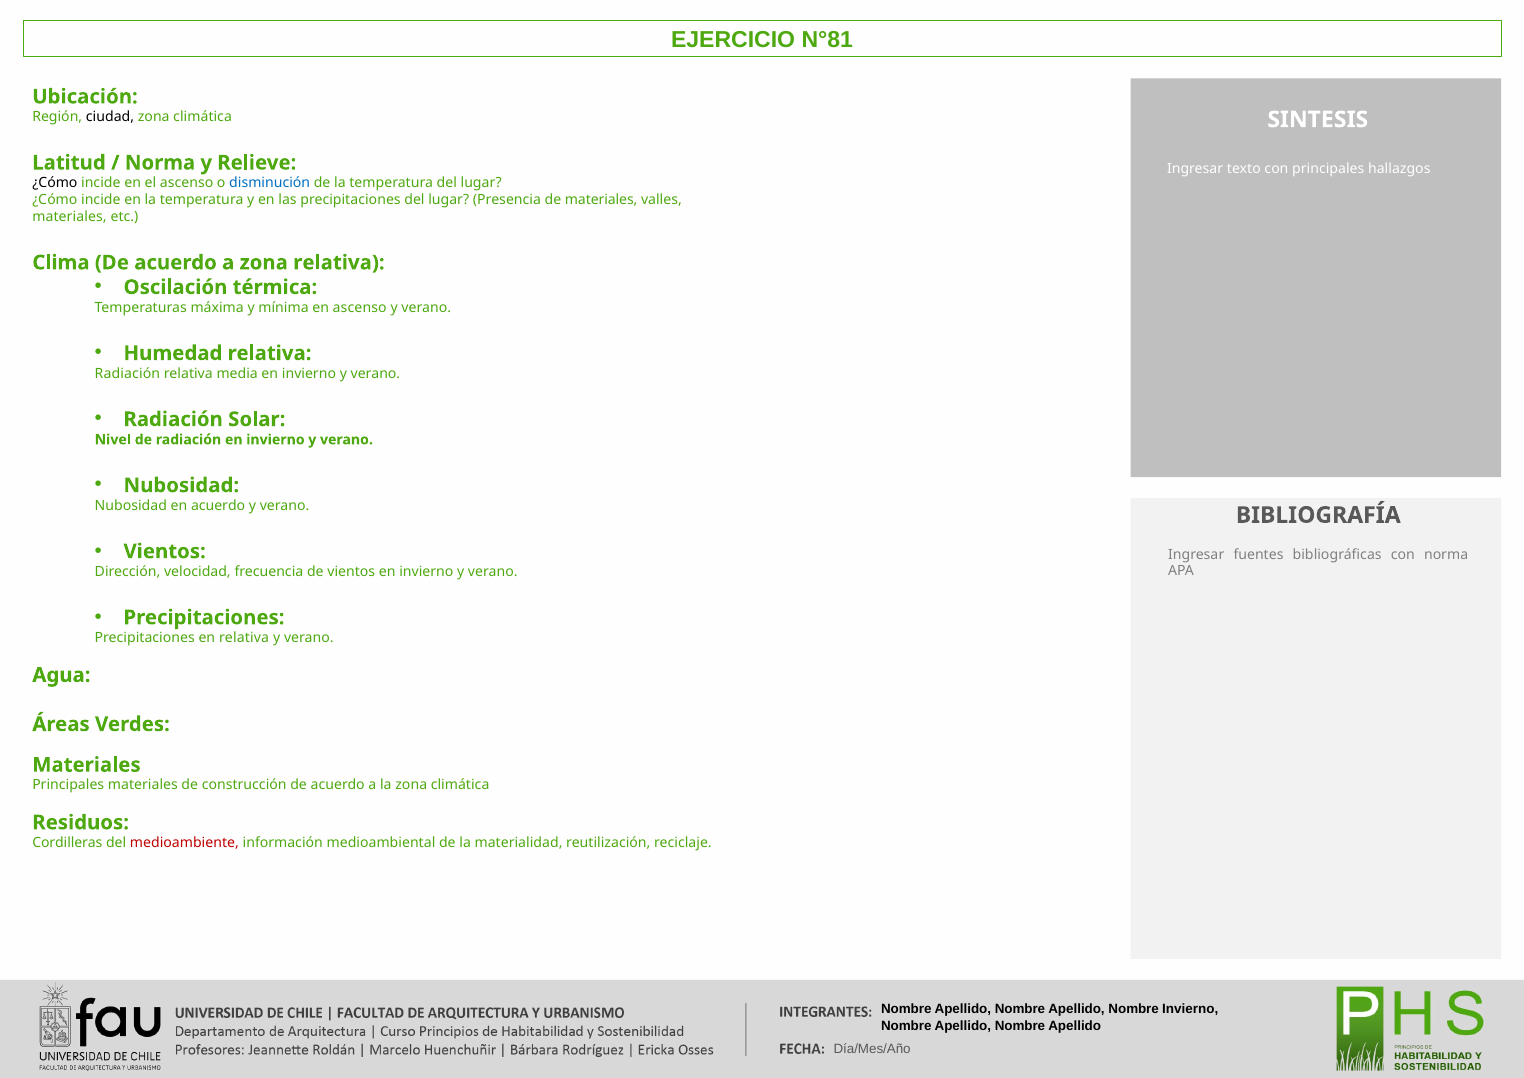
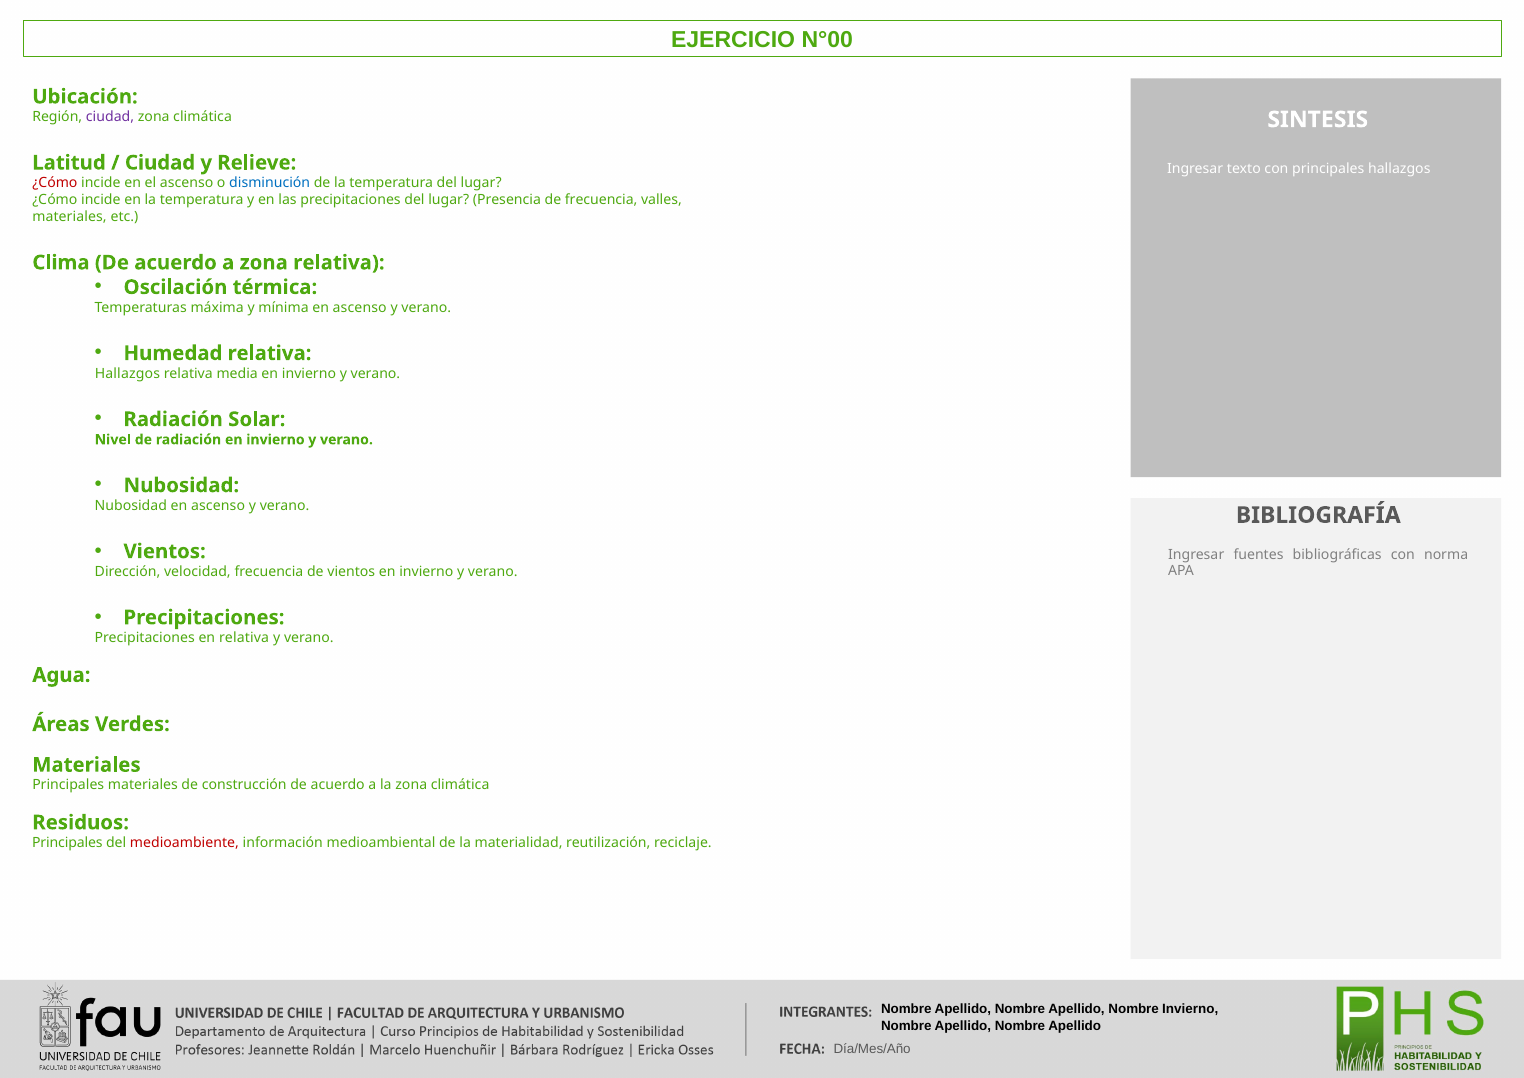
N°81: N°81 -> N°00 (827, 40)
ciudad colour: black -> purple (110, 117)
Norma: Norma -> Ciudad (160, 163)
¿Cómo colour: black -> red (55, 183)
de materiales: materiales -> frecuencia (601, 200)
Radiación: Radiación -> Hallazgos (127, 373)
Nubosidad en acuerdo: acuerdo -> ascenso (218, 506)
Cordilleras: Cordilleras -> Principales (67, 843)
